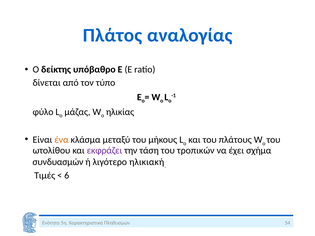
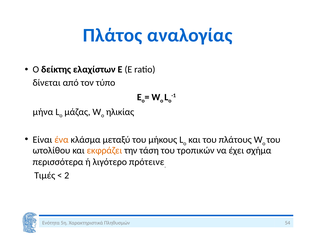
υπόβαθρο: υπόβαθρο -> ελαχίστων (94, 70)
φύλο: φύλο -> μήνα (43, 112)
εκφράζει colour: purple -> orange (104, 151)
συνδυασμών: συνδυασμών -> περισσότερα (58, 162)
ηλικιακή: ηλικιακή -> πρότεινε (147, 162)
6: 6 -> 2 (67, 176)
